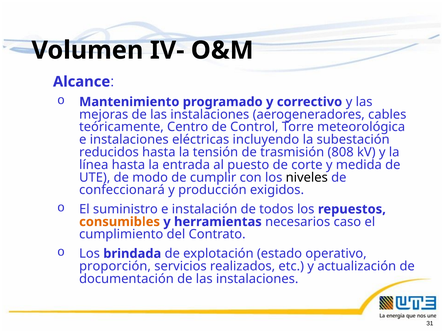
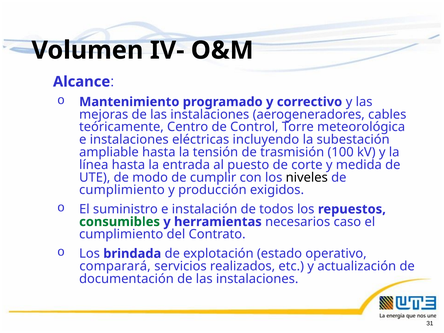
reducidos: reducidos -> ampliable (109, 152)
808: 808 -> 100 (341, 152)
confeccionará: confeccionará -> cumplimiento (122, 190)
consumibles colour: orange -> green (120, 222)
proporción: proporción -> comparará (115, 266)
